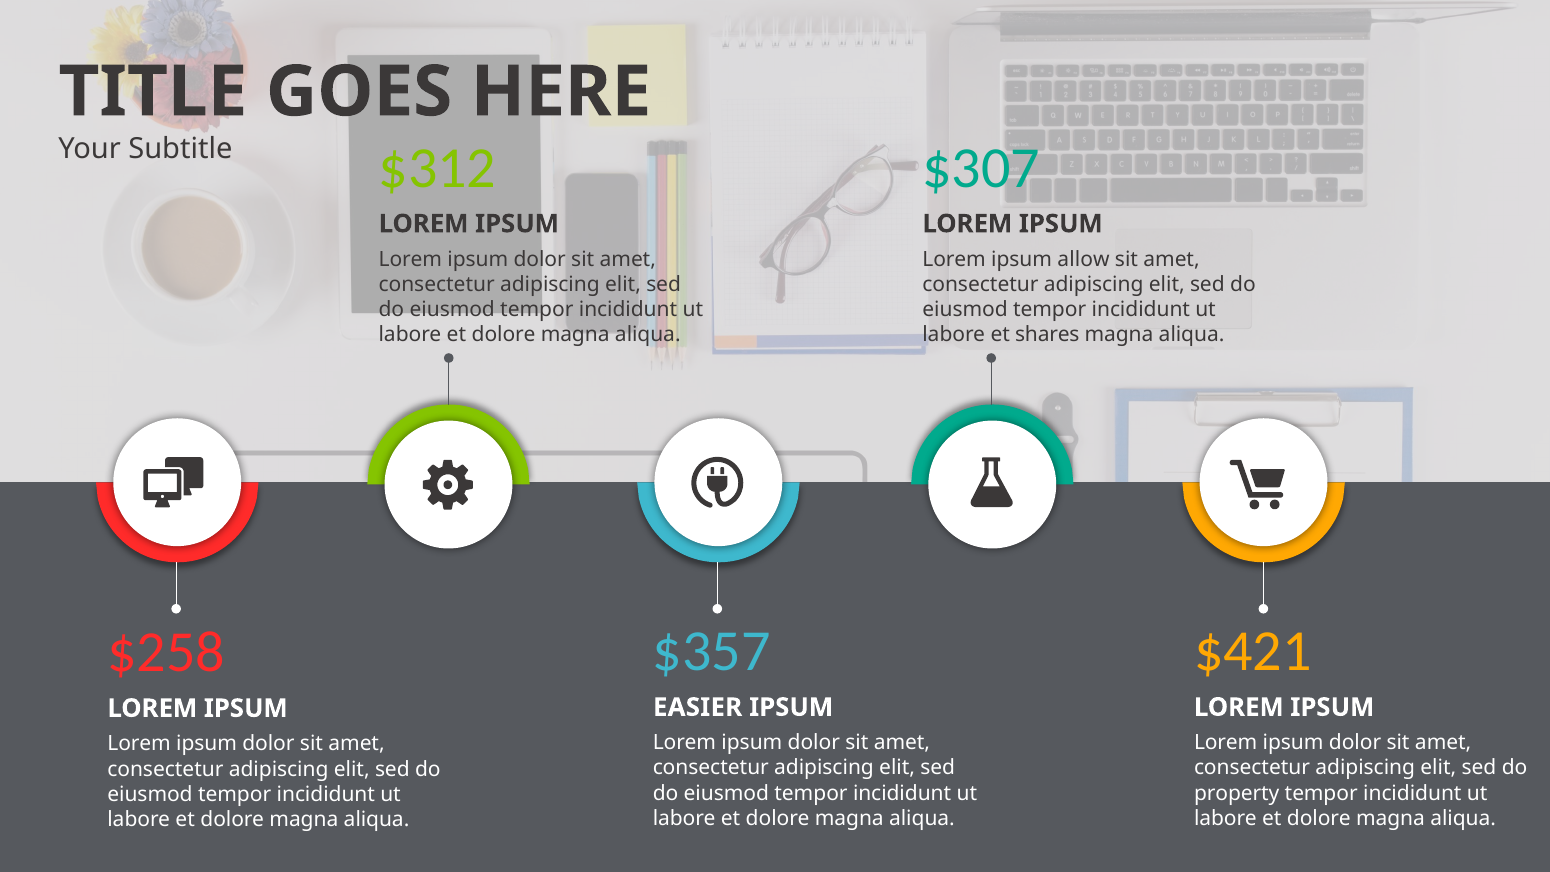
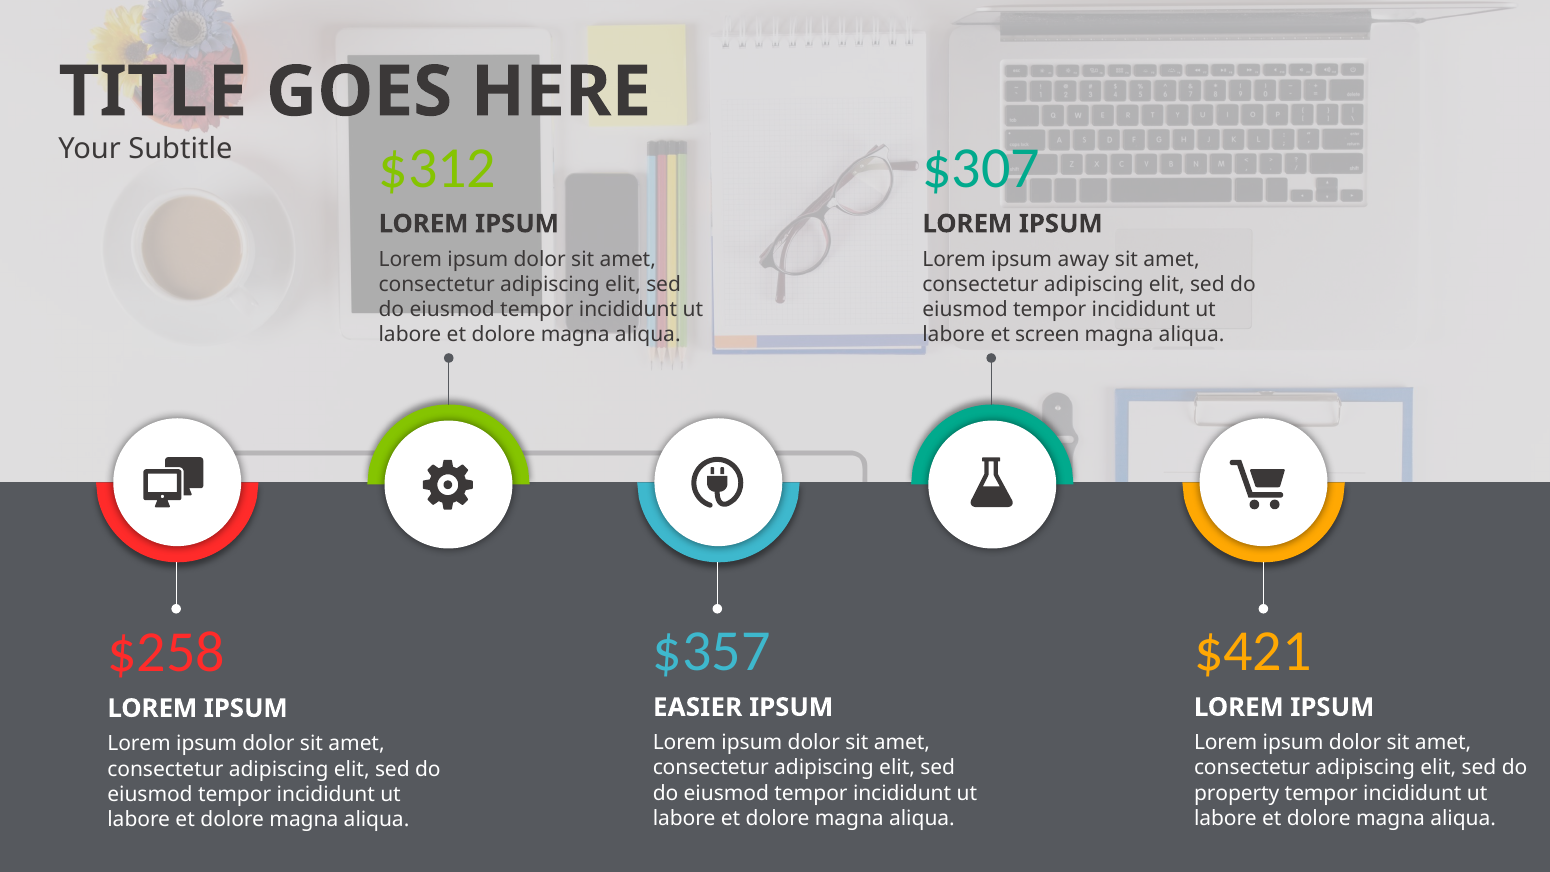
allow: allow -> away (1083, 259)
shares: shares -> screen (1047, 335)
